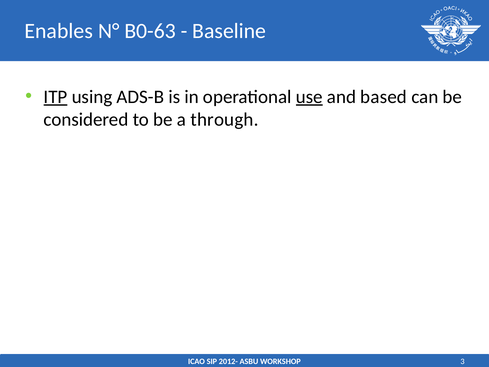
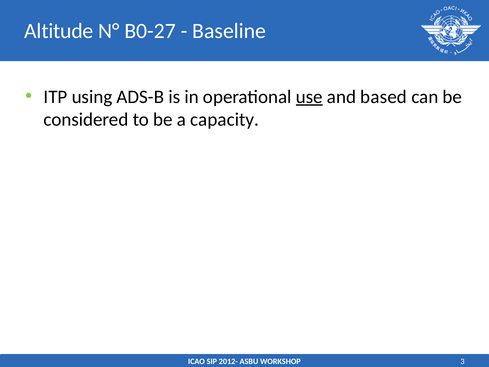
Enables: Enables -> Altitude (59, 31)
B0-63: B0-63 -> B0-27 (150, 31)
ITP underline: present -> none (56, 97)
through: through -> capacity (225, 120)
